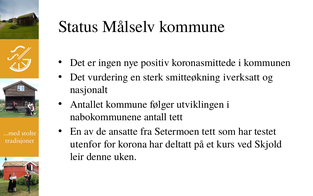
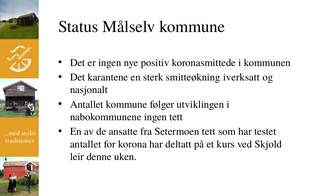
vurdering: vurdering -> karantene (108, 77)
nabokommunene antall: antall -> ingen (156, 117)
utenfor: utenfor -> antallet (86, 144)
